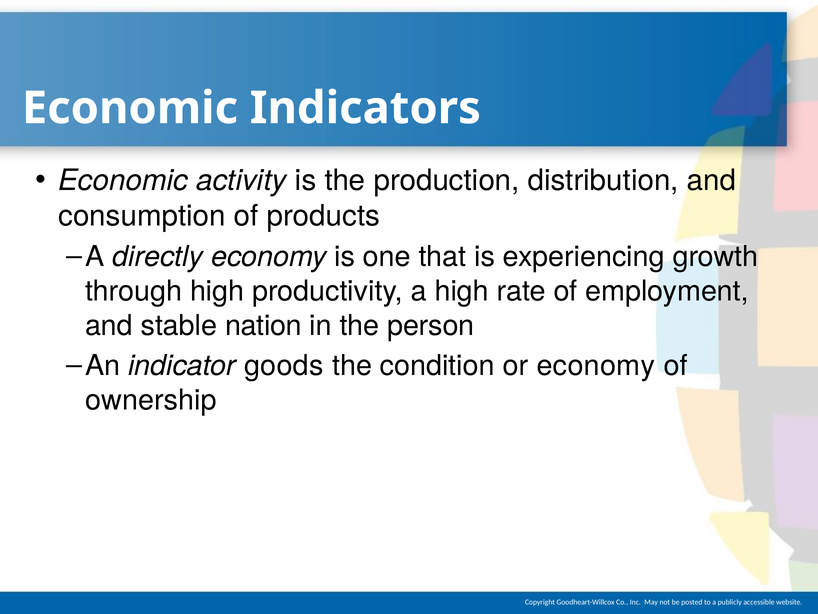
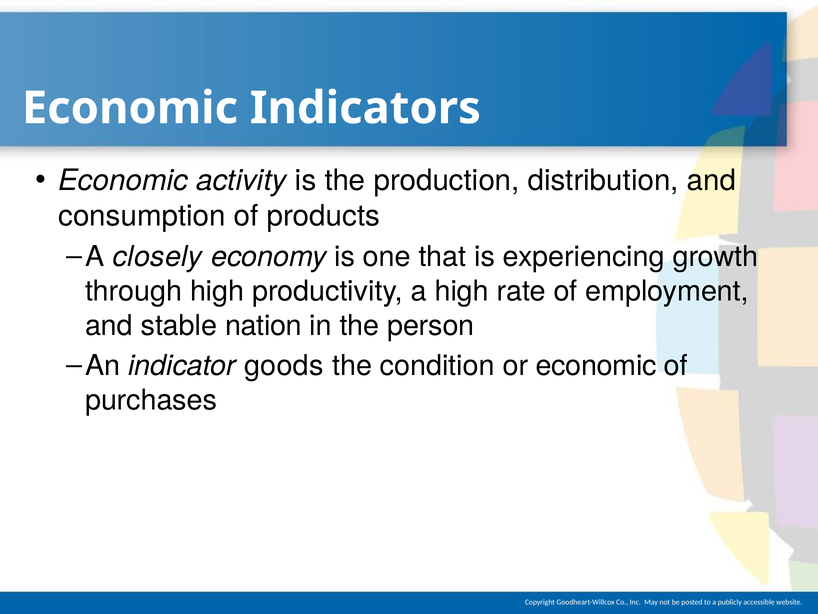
directly: directly -> closely (158, 257)
or economy: economy -> economic (596, 366)
ownership: ownership -> purchases (151, 400)
